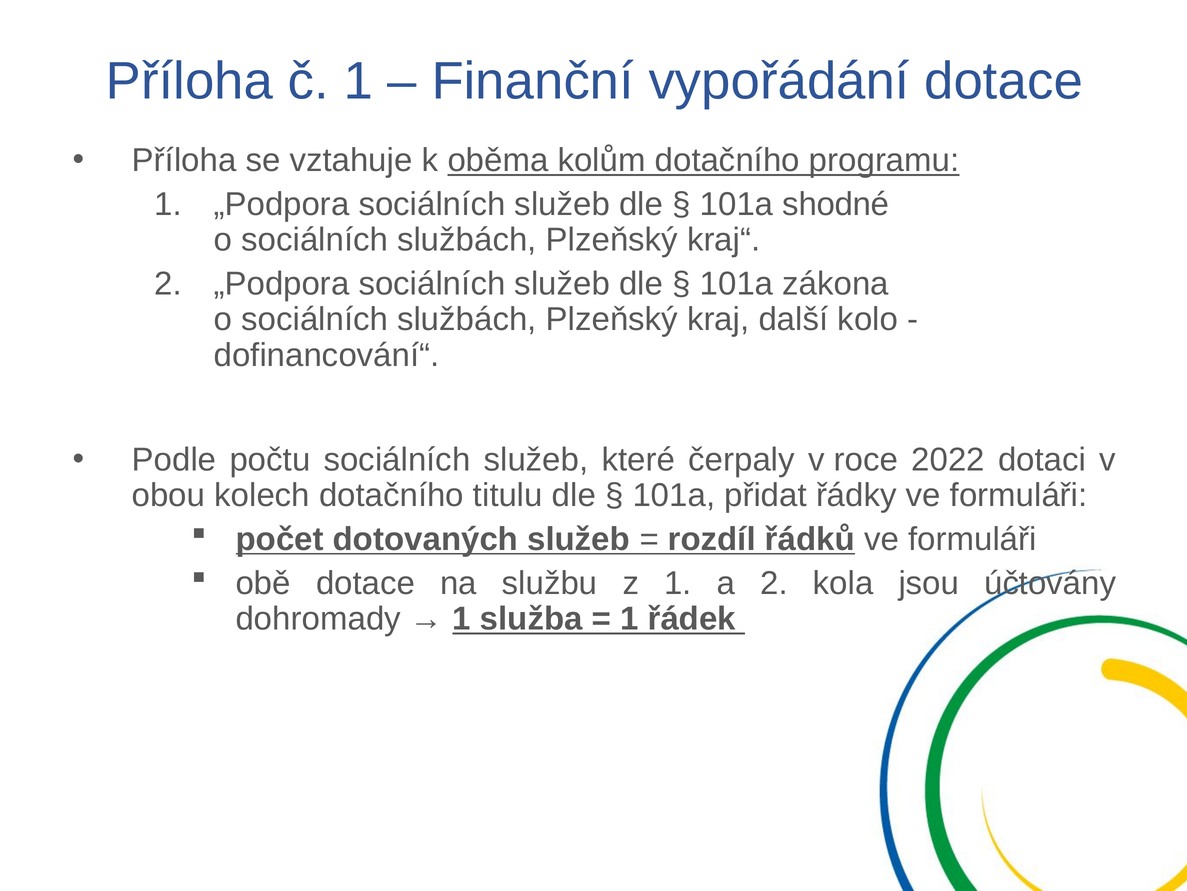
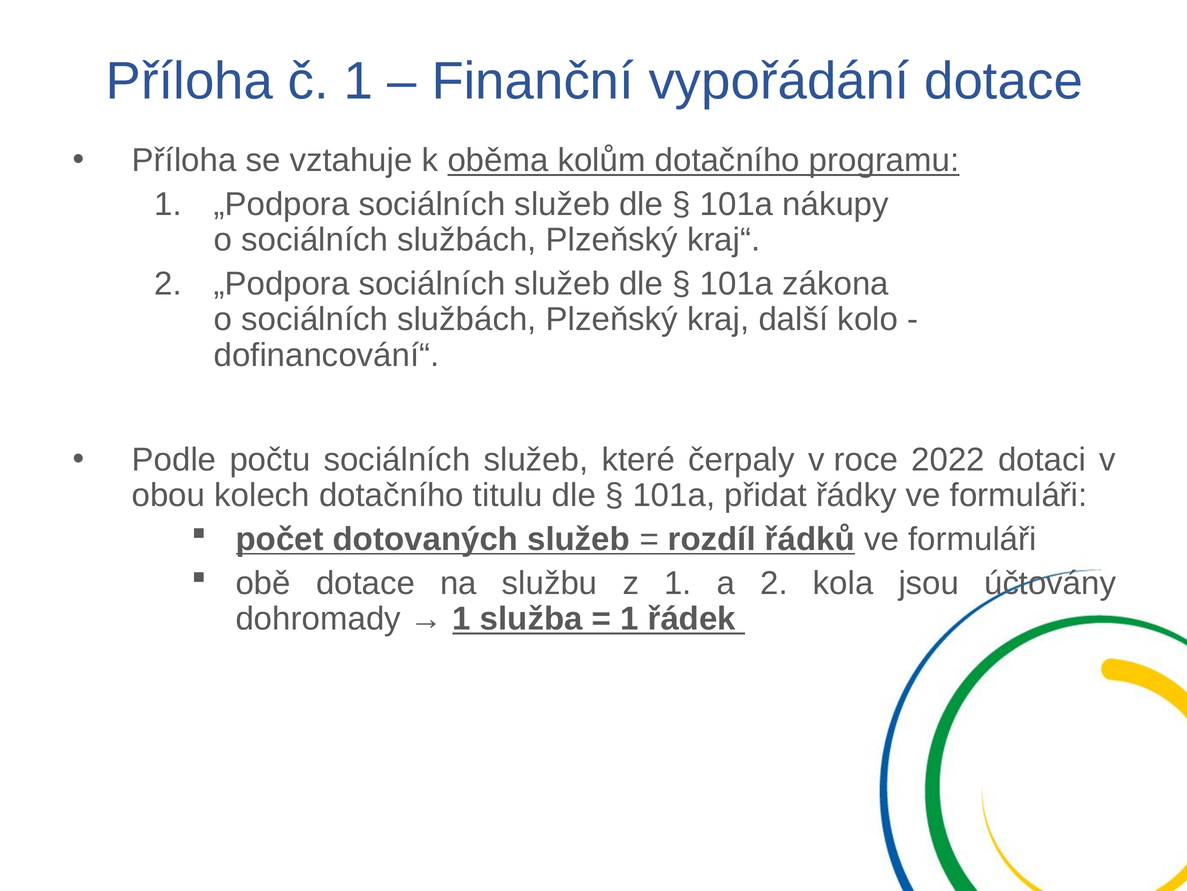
shodné: shodné -> nákupy (836, 204)
